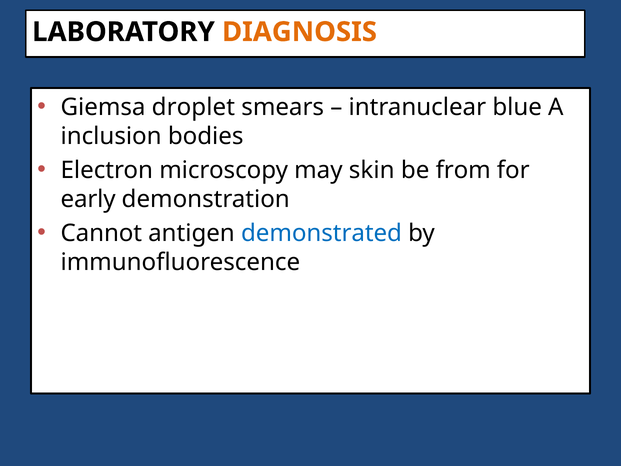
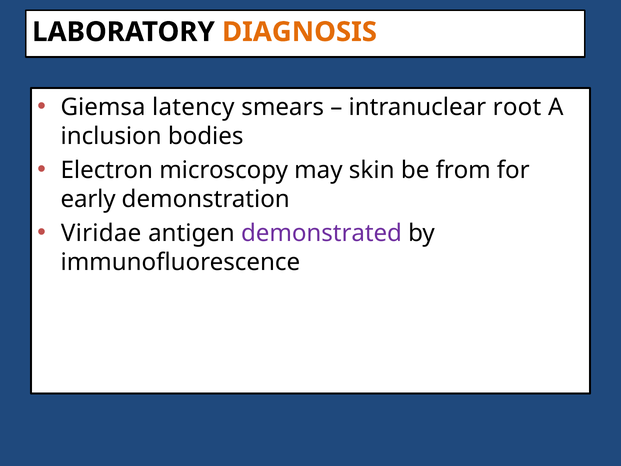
droplet: droplet -> latency (193, 107)
blue: blue -> root (517, 107)
Cannot: Cannot -> Viridae (101, 233)
demonstrated colour: blue -> purple (322, 233)
